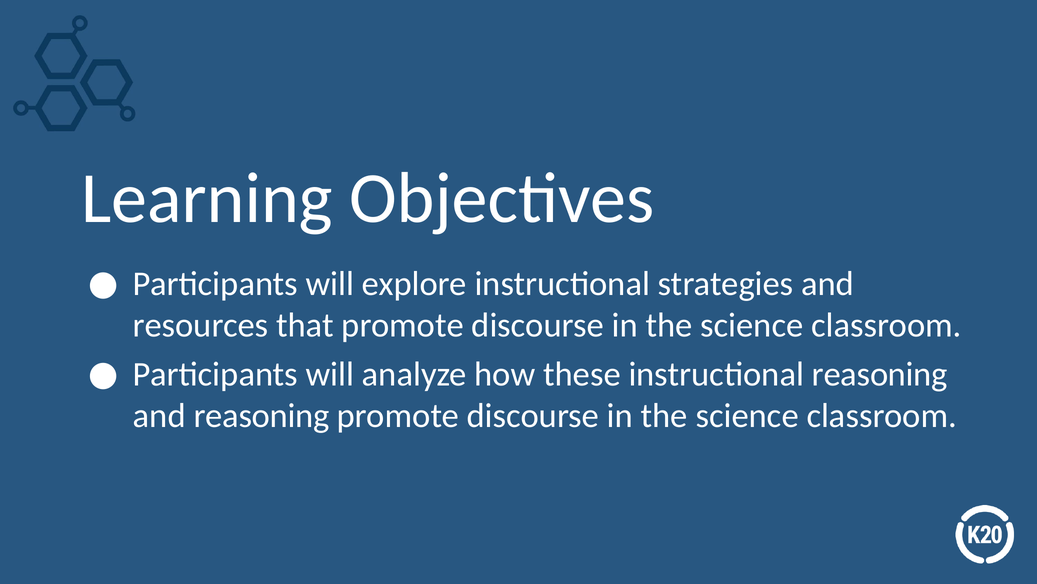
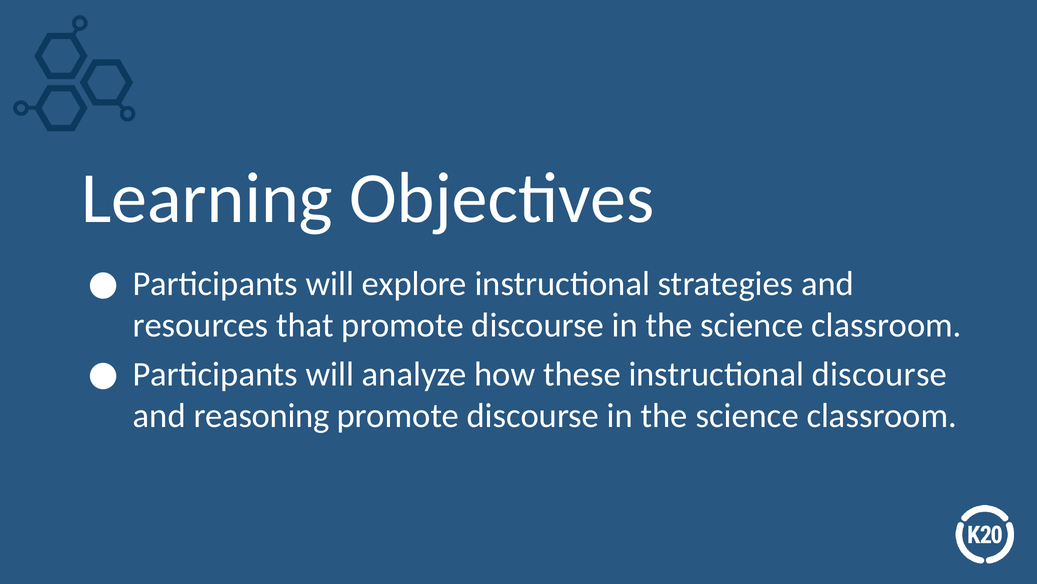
instructional reasoning: reasoning -> discourse (879, 374)
